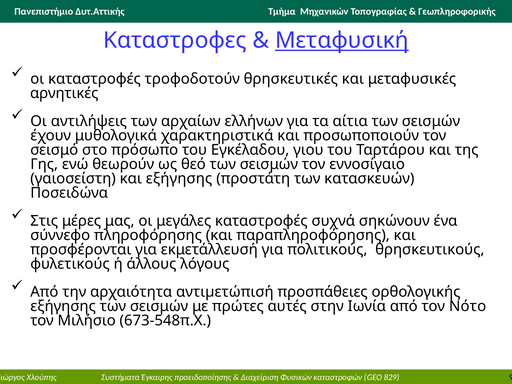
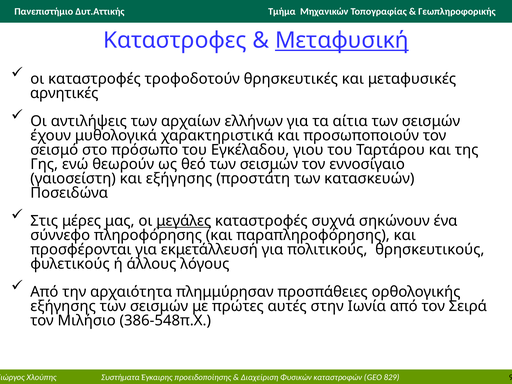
μεγάλες underline: none -> present (184, 221)
αντιµετώπισή: αντιµετώπισή -> πλημμύρησαν (225, 292)
Νότο: Νότο -> Σειρά (468, 306)
673-548π.Χ: 673-548π.Χ -> 386-548π.Χ (165, 321)
